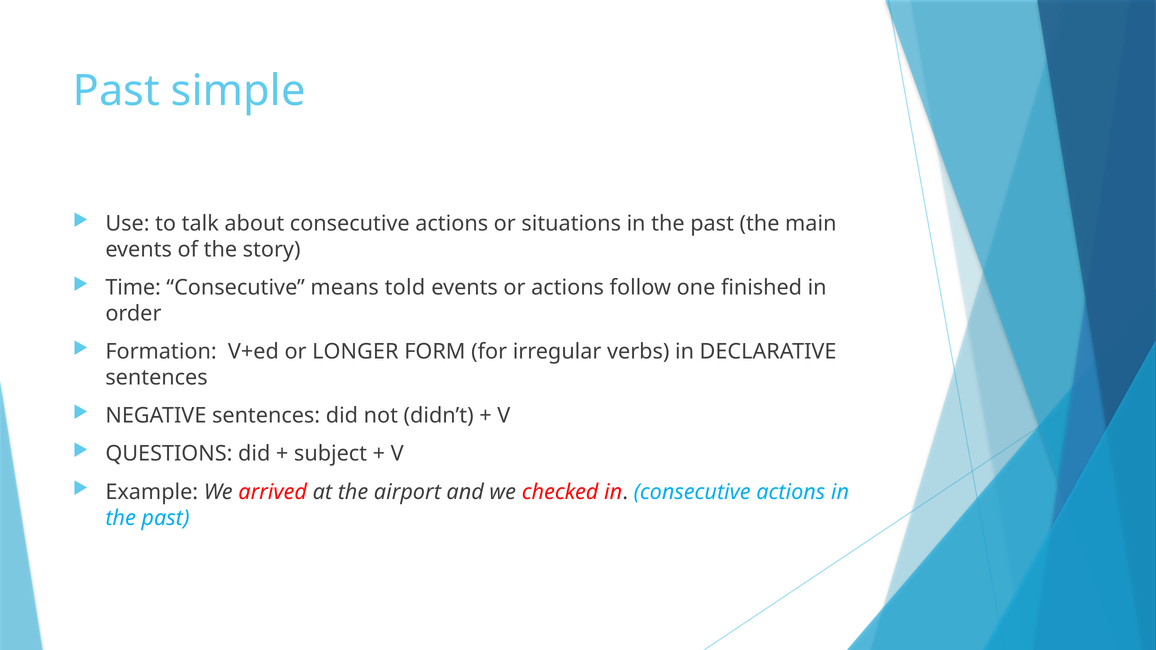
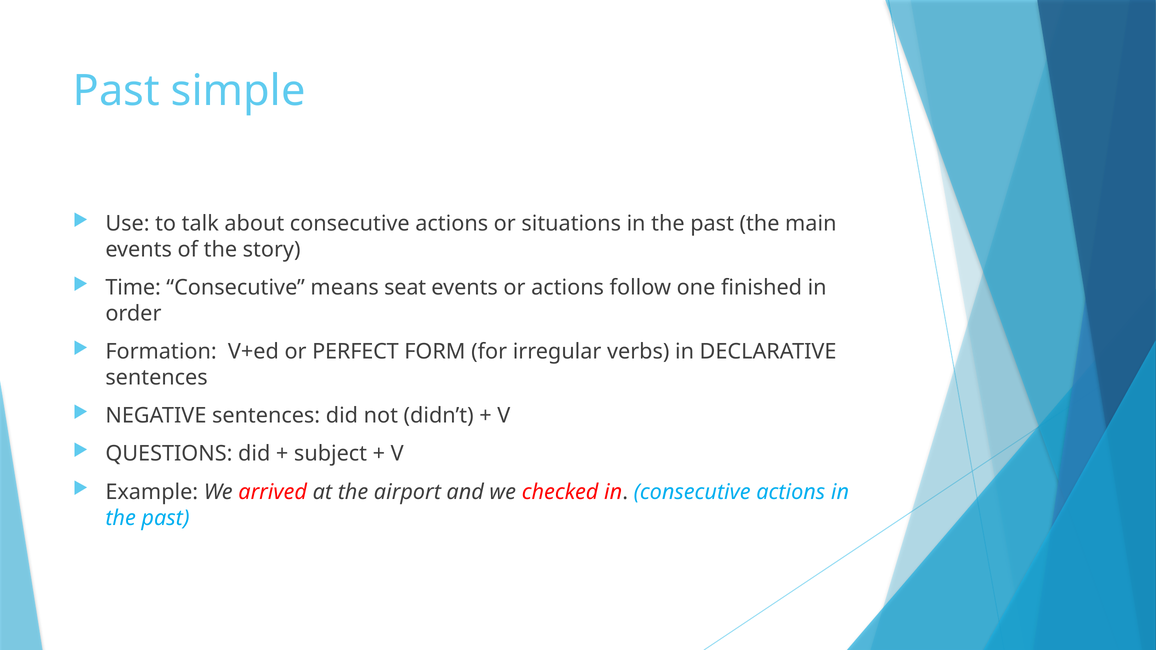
told: told -> seat (405, 288)
LONGER: LONGER -> PERFECT (355, 352)
